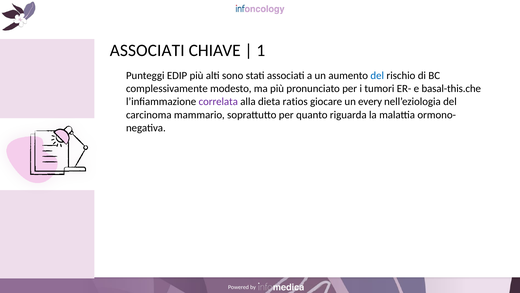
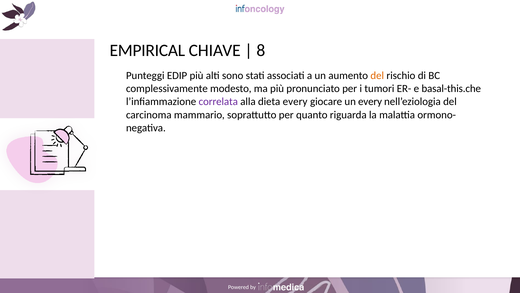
ASSOCIATI: ASSOCIATI -> EMPIRICAL (147, 50)
1: 1 -> 8 (261, 50)
del colour: blue -> orange (377, 76)
dieta ratios: ratios -> every (295, 102)
